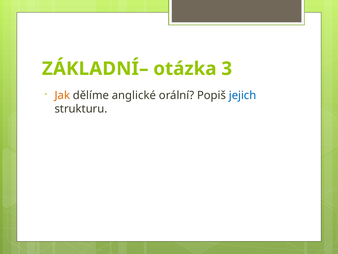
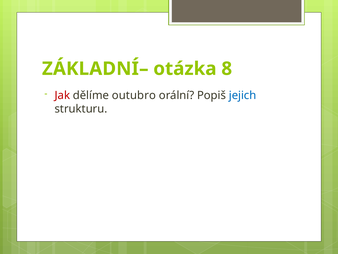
3: 3 -> 8 (227, 69)
Jak colour: orange -> red (62, 95)
anglické: anglické -> outubro (134, 95)
